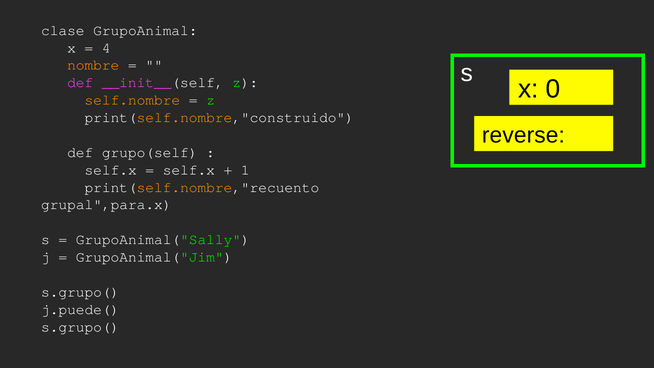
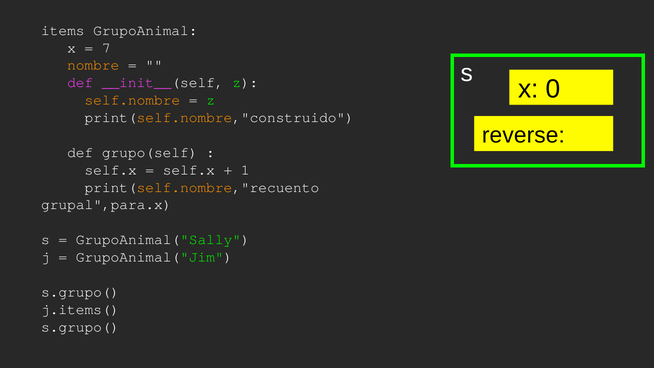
clase: clase -> items (63, 30)
4: 4 -> 7 (106, 48)
j.puede(: j.puede( -> j.items( (80, 309)
